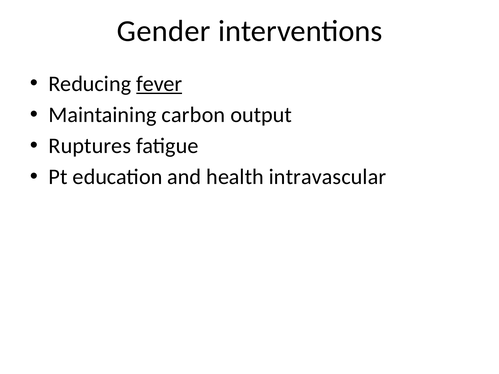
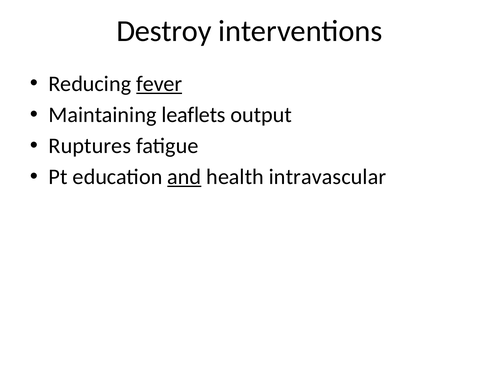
Gender: Gender -> Destroy (164, 31)
carbon: carbon -> leaflets (194, 115)
and underline: none -> present (184, 177)
